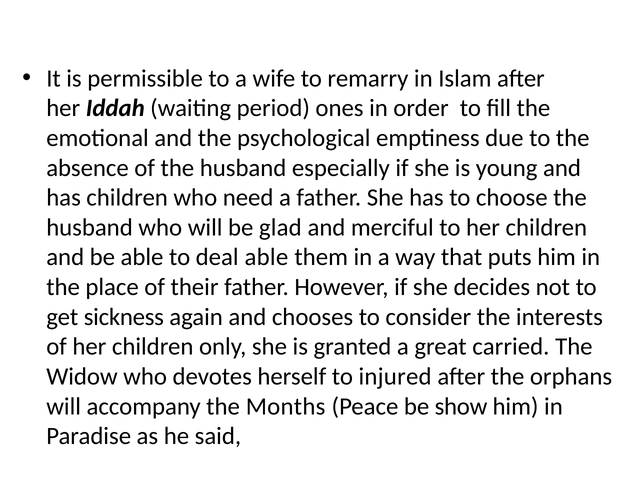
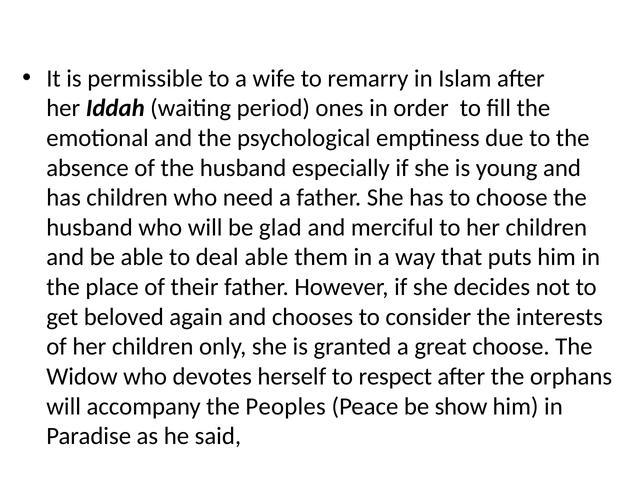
sickness: sickness -> beloved (124, 317)
great carried: carried -> choose (511, 346)
injured: injured -> respect (395, 376)
Months: Months -> Peoples (286, 406)
